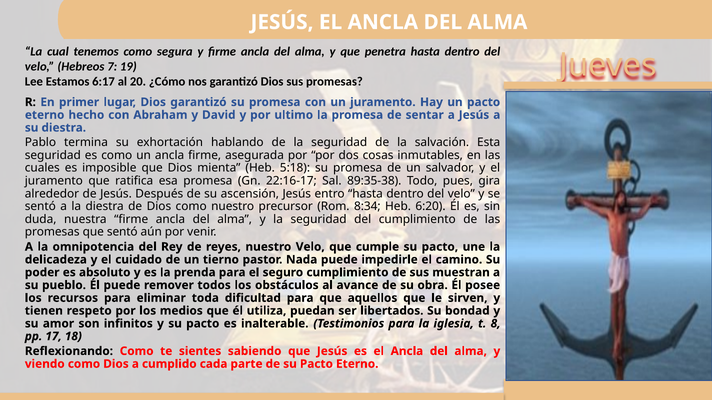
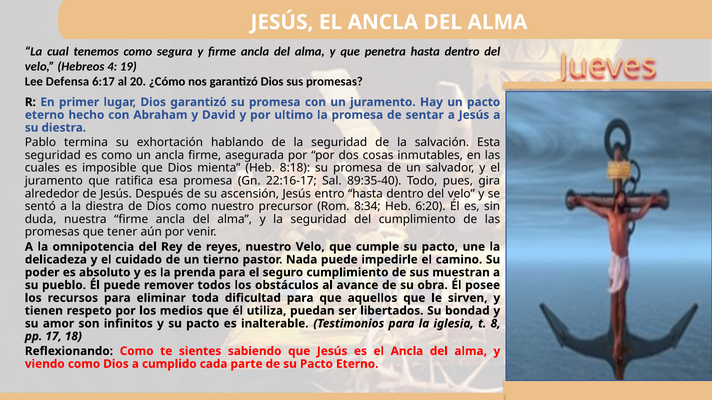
7: 7 -> 4 (112, 67)
Estamos: Estamos -> Defensa (68, 82)
5:18: 5:18 -> 8:18 (295, 168)
89:35-38: 89:35-38 -> 89:35-40 (374, 181)
que sentó: sentó -> tener (122, 232)
